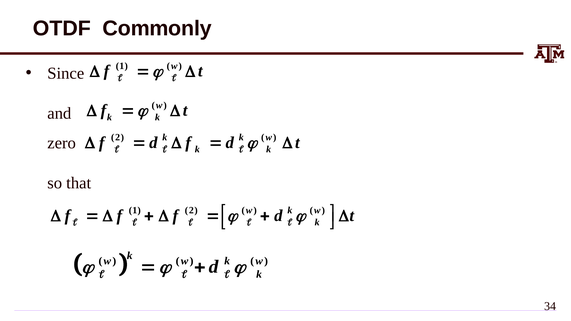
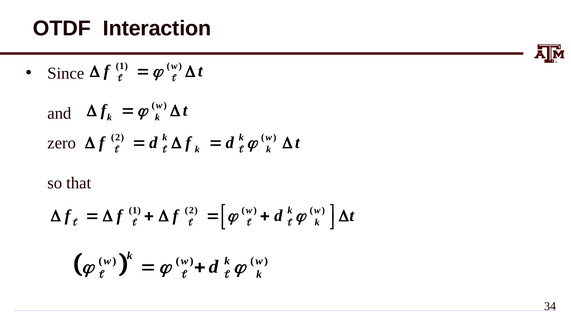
Commonly: Commonly -> Interaction (157, 28)
